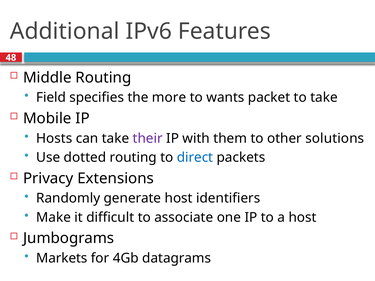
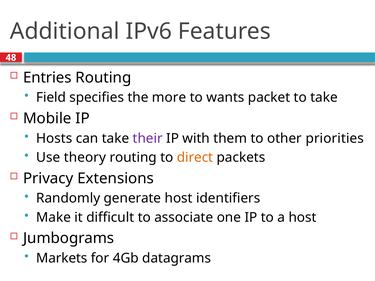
Middle: Middle -> Entries (47, 78)
solutions: solutions -> priorities (335, 138)
dotted: dotted -> theory (85, 158)
direct colour: blue -> orange (195, 158)
